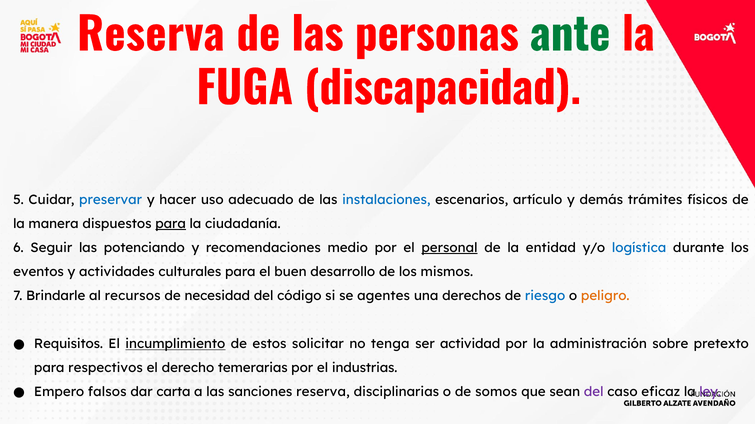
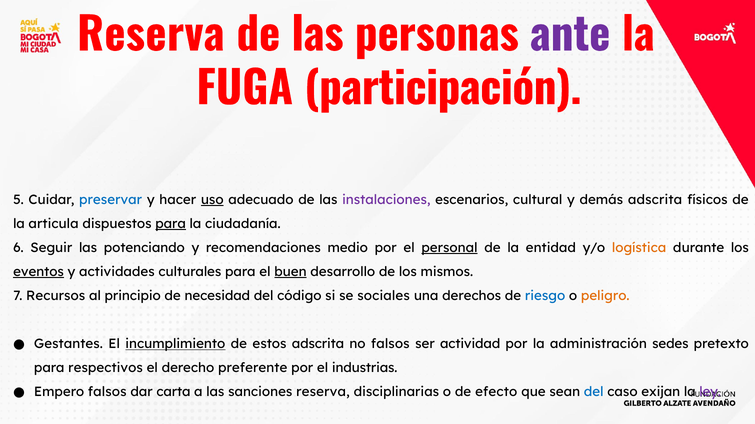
ante colour: green -> purple (570, 36)
discapacidad: discapacidad -> participación (443, 90)
uso underline: none -> present (212, 200)
instalaciones colour: blue -> purple (386, 200)
artículo: artículo -> cultural (538, 200)
demás trámites: trámites -> adscrita (655, 200)
manera: manera -> articula (54, 224)
logística colour: blue -> orange (639, 248)
eventos underline: none -> present (38, 272)
buen underline: none -> present (290, 272)
Brindarle: Brindarle -> Recursos (56, 296)
recursos: recursos -> principio (133, 296)
agentes: agentes -> sociales (384, 296)
Requisitos: Requisitos -> Gestantes (68, 344)
estos solicitar: solicitar -> adscrita (318, 344)
no tenga: tenga -> falsos (390, 344)
sobre: sobre -> sedes (670, 344)
temerarias: temerarias -> preferente (253, 369)
somos: somos -> efecto (496, 393)
del colour: purple -> blue (594, 393)
eficaz: eficaz -> exijan (661, 393)
